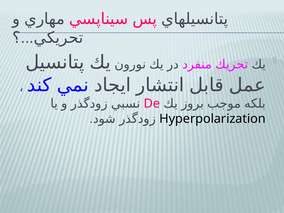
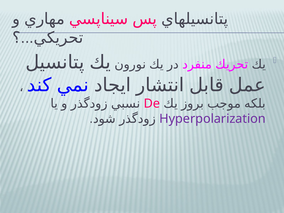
Hyperpolarization colour: black -> purple (213, 119)
